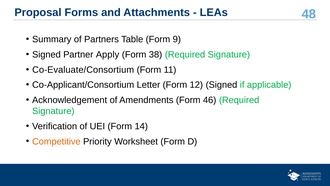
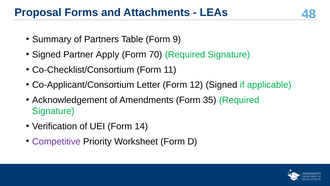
38: 38 -> 70 (156, 55)
Co-Evaluate/Consortium: Co-Evaluate/Consortium -> Co-Checklist/Consortium (83, 70)
46: 46 -> 35 (210, 100)
Competitive colour: orange -> purple (56, 141)
